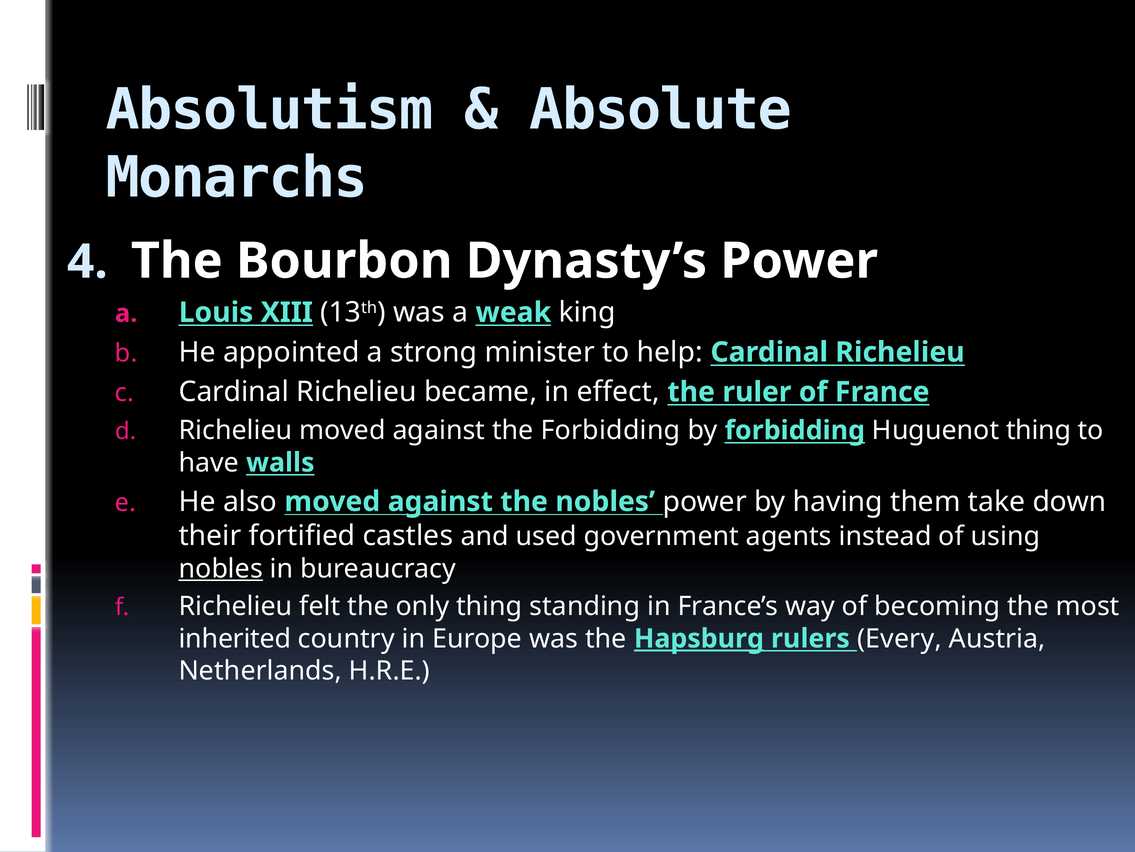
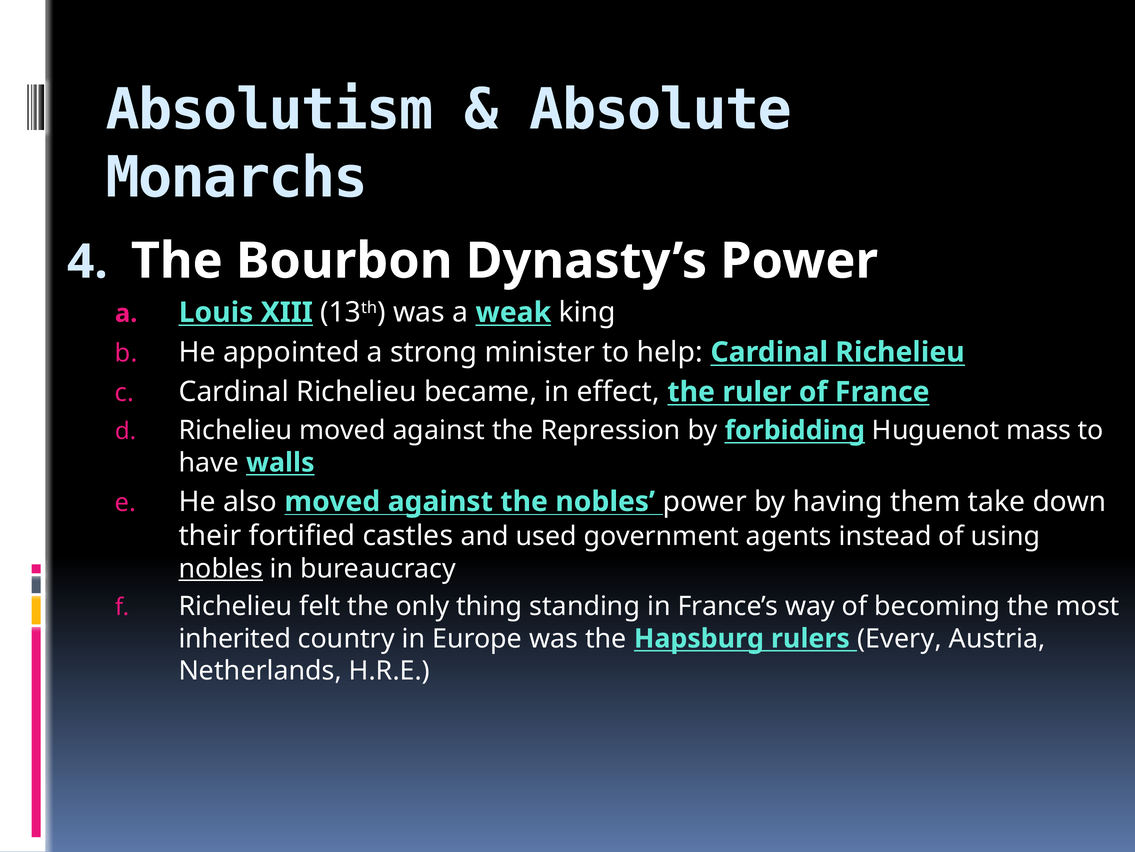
the Forbidding: Forbidding -> Repression (611, 430)
Huguenot thing: thing -> mass (1039, 430)
Hapsburg underline: present -> none (699, 638)
